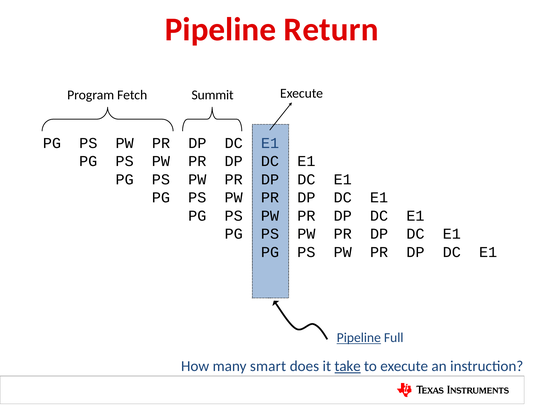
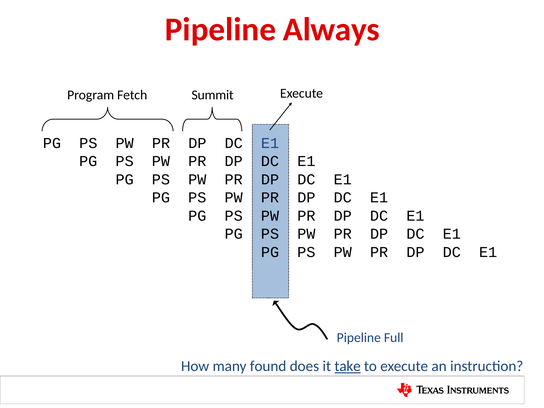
Return: Return -> Always (331, 30)
Pipeline underline: present -> none (359, 338)
smart: smart -> found (268, 366)
